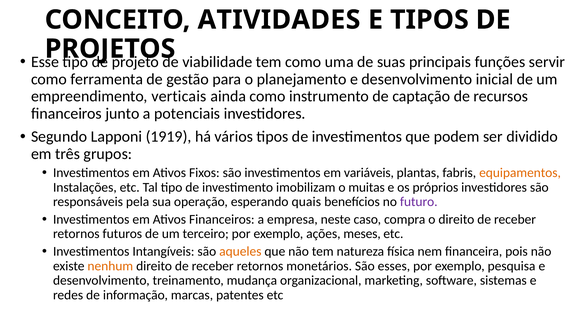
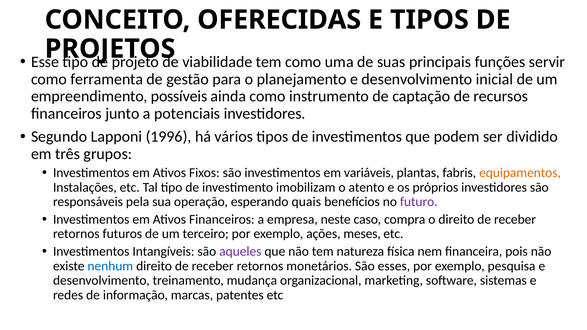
ATIVIDADES: ATIVIDADES -> OFERECIDAS (279, 20)
verticais: verticais -> possíveis (179, 96)
1919: 1919 -> 1996 (169, 137)
muitas: muitas -> atento (367, 187)
aqueles colour: orange -> purple (240, 252)
nenhum colour: orange -> blue (110, 266)
